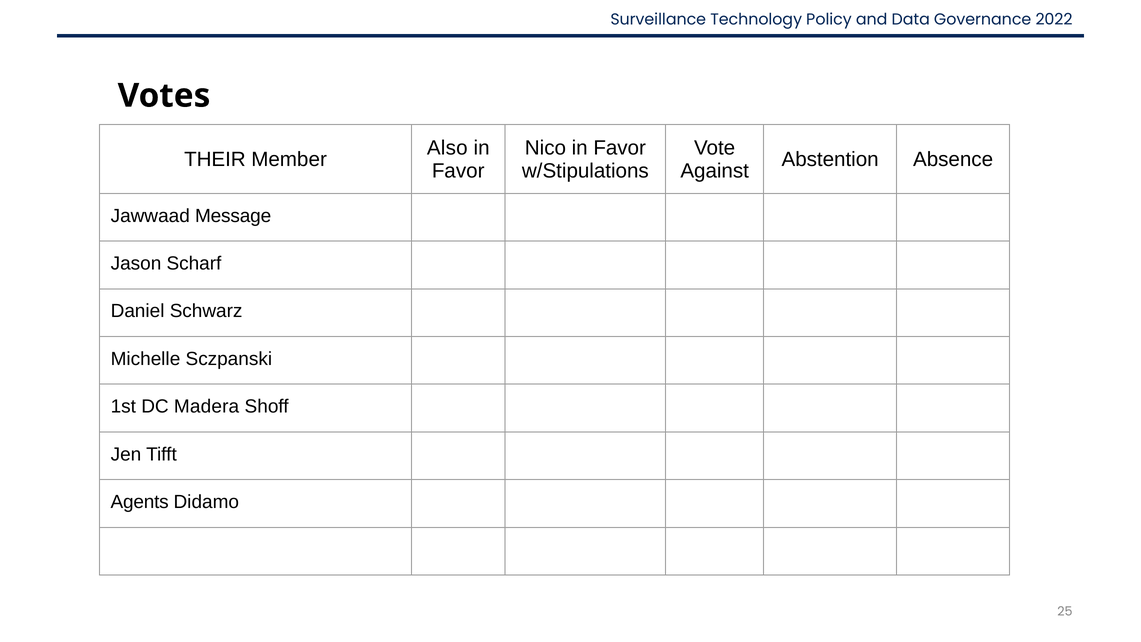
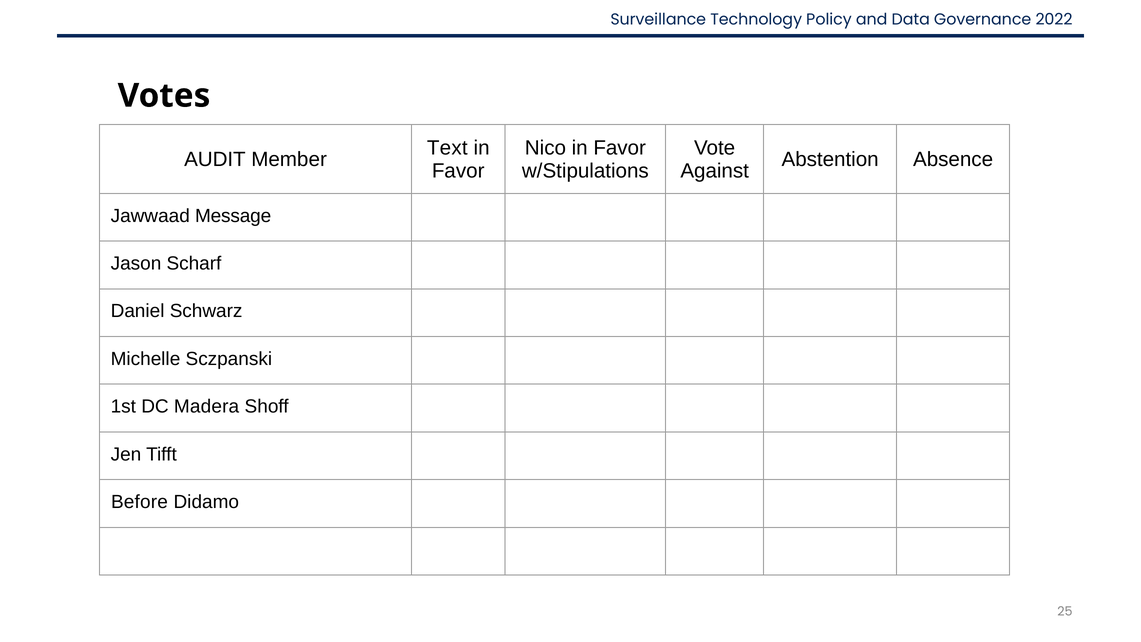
Also: Also -> Text (447, 148)
THEIR: THEIR -> AUDIT (215, 159)
Agents: Agents -> Before (139, 502)
